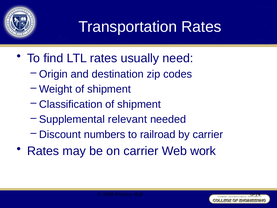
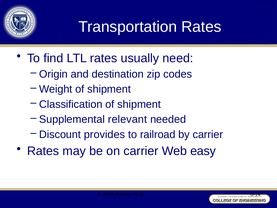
numbers: numbers -> provides (105, 134)
work: work -> easy (203, 151)
